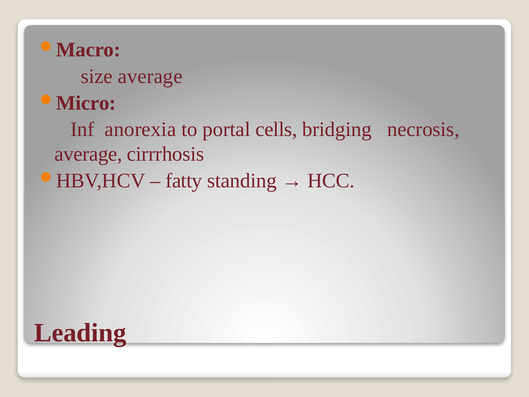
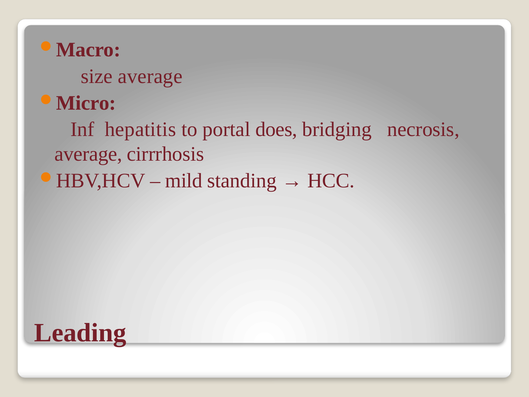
anorexia: anorexia -> hepatitis (140, 129)
cells: cells -> does (276, 129)
fatty: fatty -> mild (184, 181)
